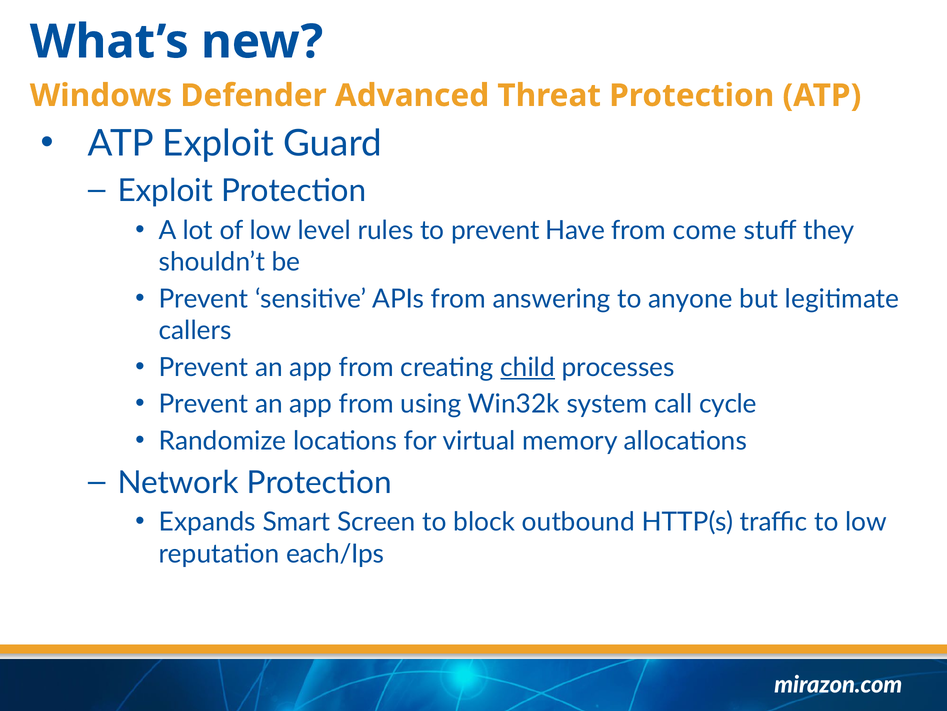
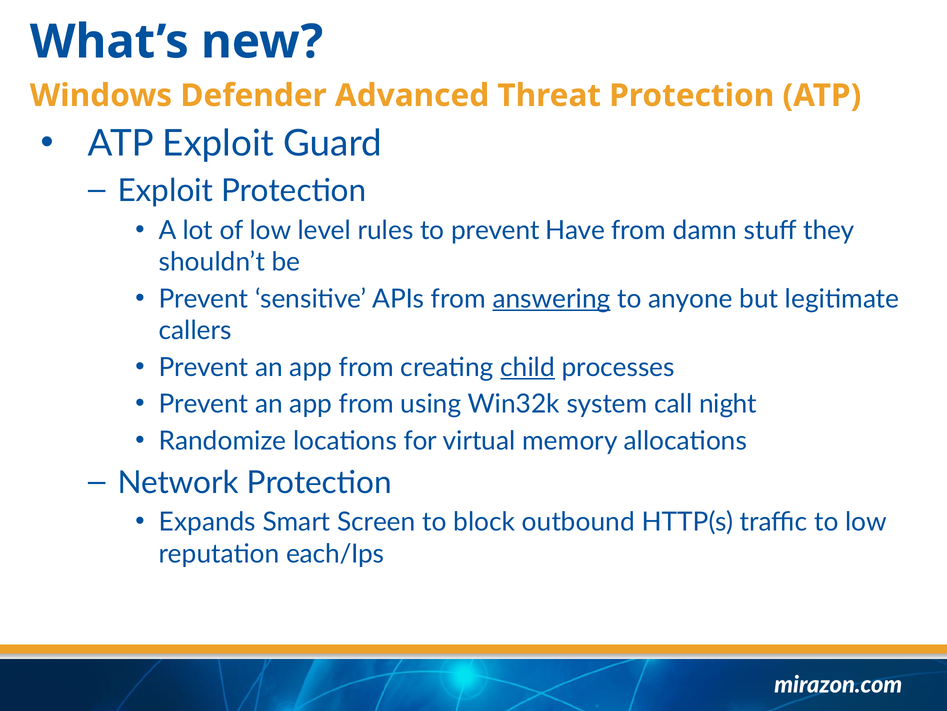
come: come -> damn (705, 230)
answering underline: none -> present (552, 299)
cycle: cycle -> night (728, 404)
